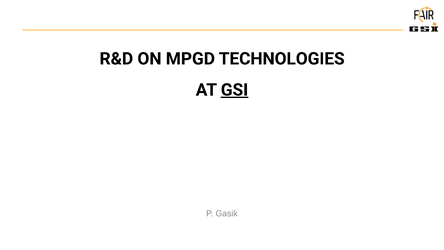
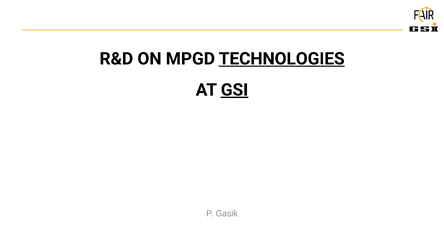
TECHNOLOGIES underline: none -> present (282, 59)
